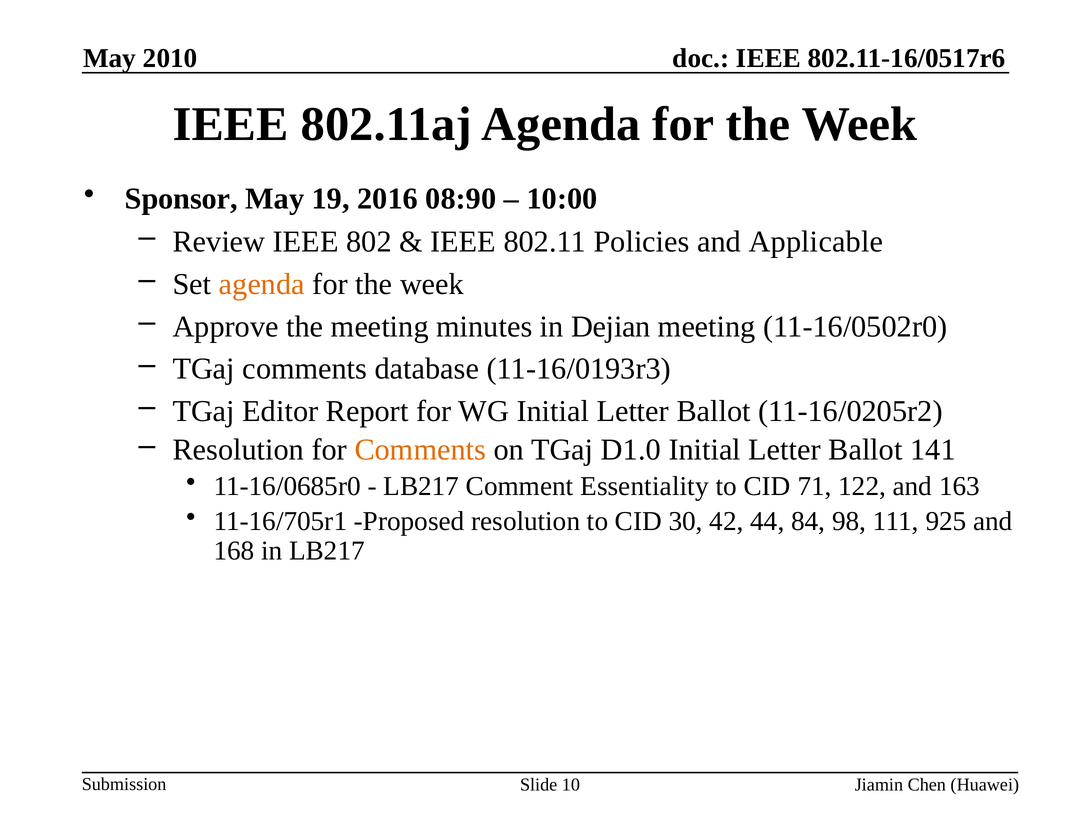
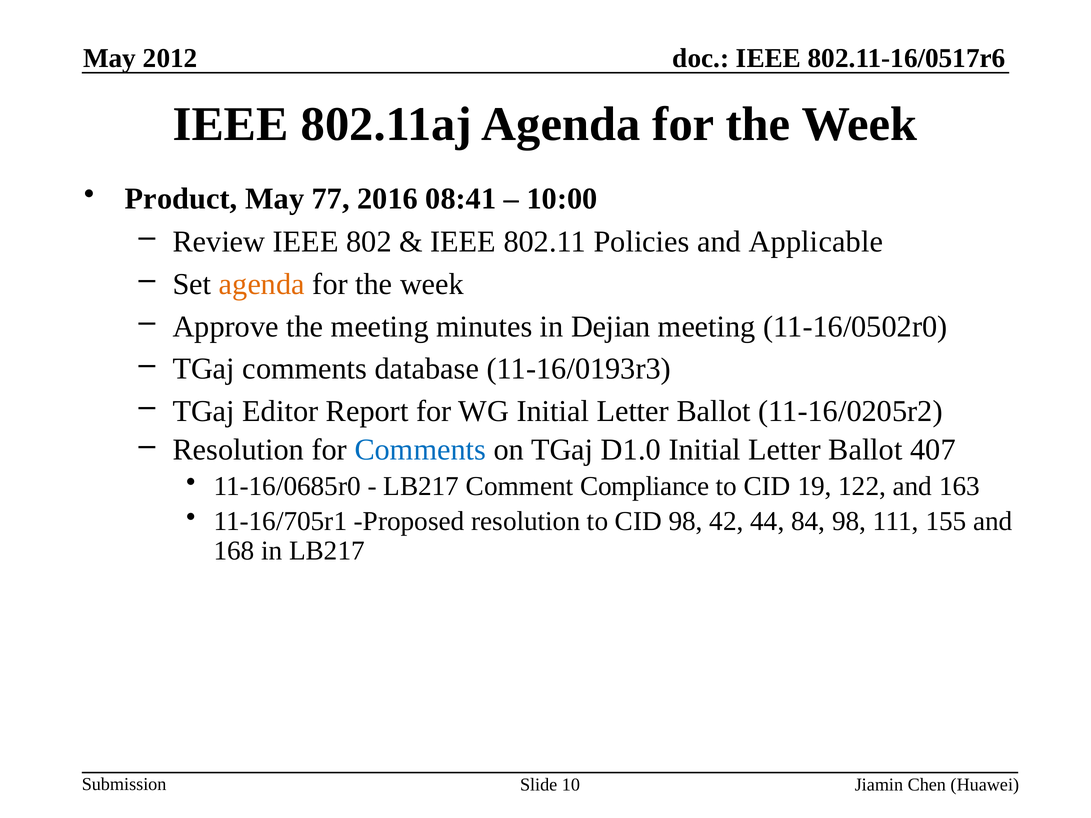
2010: 2010 -> 2012 (170, 58)
Sponsor: Sponsor -> Product (181, 199)
19: 19 -> 77 (331, 199)
08:90: 08:90 -> 08:41 (461, 199)
Comments colour: orange -> blue (420, 450)
141: 141 -> 407 (933, 450)
Essentiality: Essentiality -> Compliance (645, 486)
71: 71 -> 19 (815, 486)
CID 30: 30 -> 98 (686, 521)
925: 925 -> 155 (946, 521)
